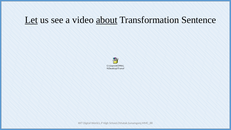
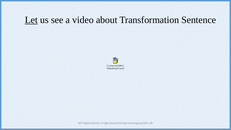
about underline: present -> none (107, 20)
